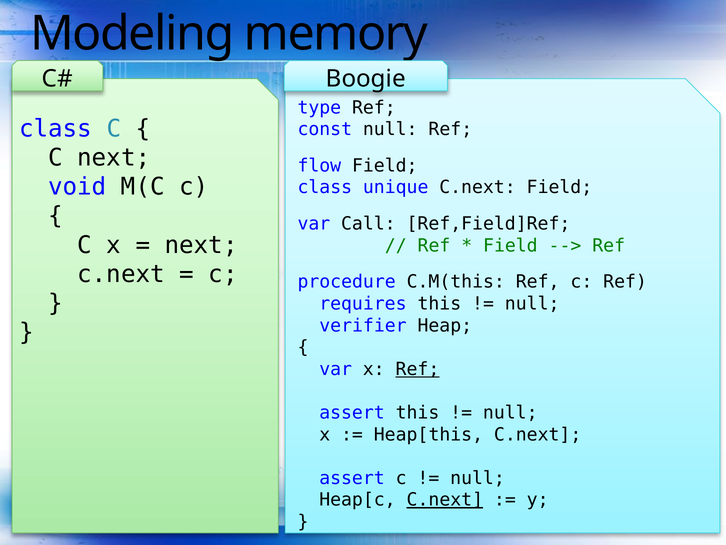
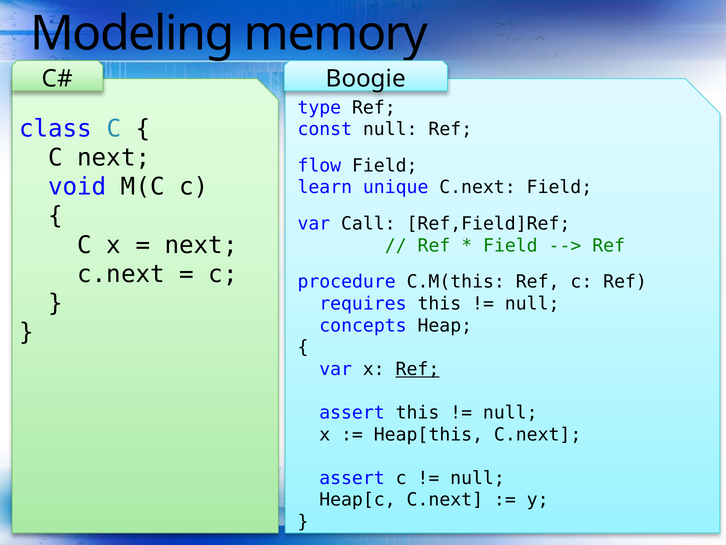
class: class -> learn (325, 187)
verifier: verifier -> concepts (363, 325)
C.next underline: present -> none (445, 499)
